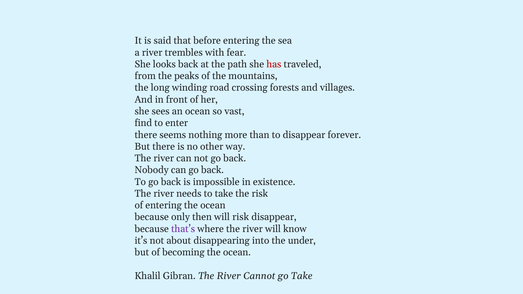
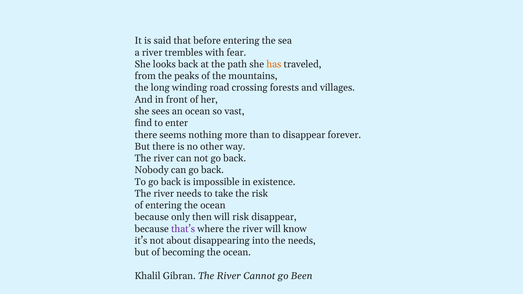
has colour: red -> orange (274, 64)
the under: under -> needs (302, 241)
go Take: Take -> Been (302, 276)
